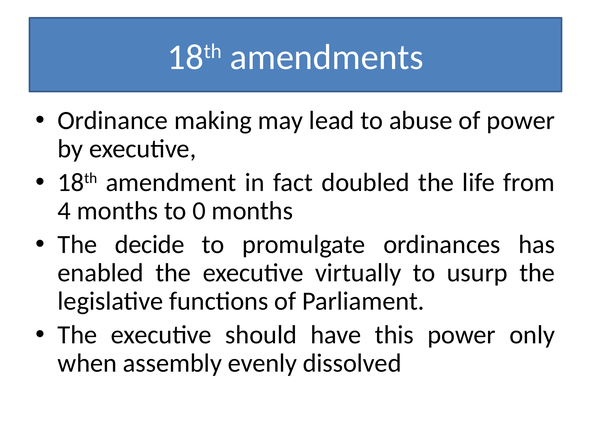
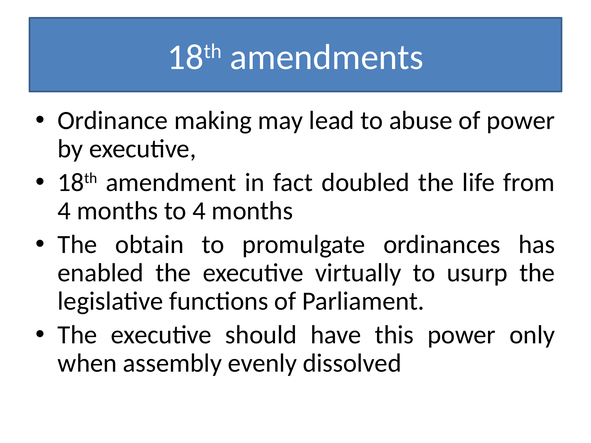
to 0: 0 -> 4 (199, 211)
decide: decide -> obtain (150, 244)
